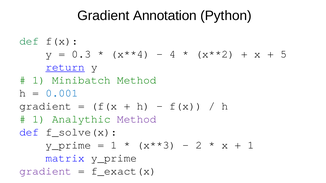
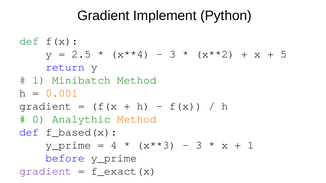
Annotation: Annotation -> Implement (165, 16)
0.3: 0.3 -> 2.5 (81, 54)
4: 4 -> 3 (173, 54)
return underline: present -> none (65, 67)
0.001 colour: blue -> orange (62, 93)
1: 1 -> 0 (39, 119)
Method colour: purple -> orange (137, 119)
f_solve(x: f_solve(x -> f_based(x (81, 132)
1: 1 -> 4 (114, 145)
2: 2 -> 3 (199, 145)
matrix: matrix -> before (65, 158)
